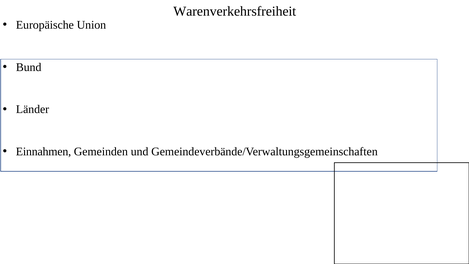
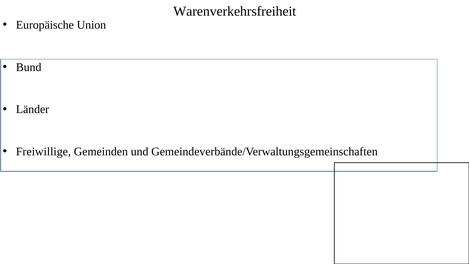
Einnahmen: Einnahmen -> Freiwillige (43, 152)
